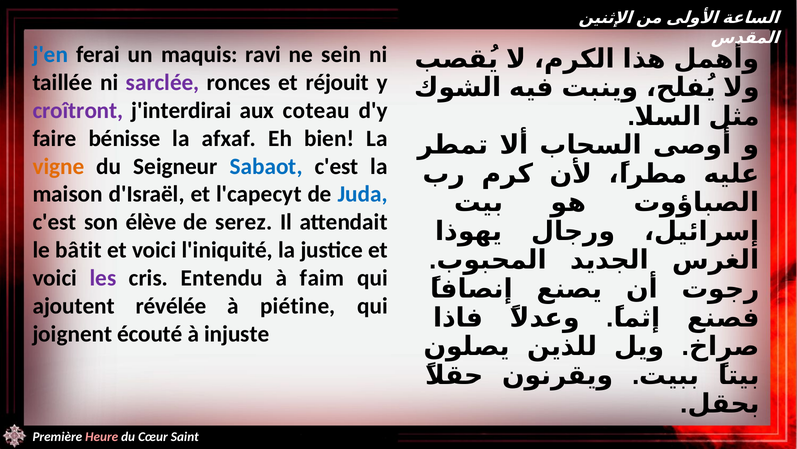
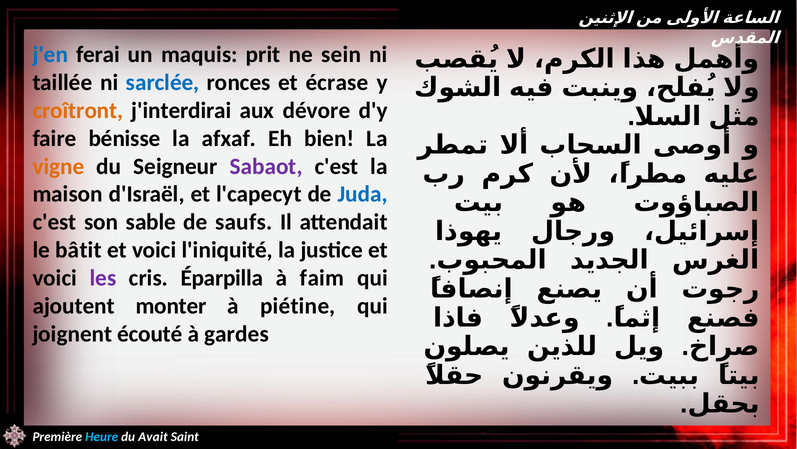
ravi: ravi -> prit (263, 54)
sarclée colour: purple -> blue (163, 82)
réjouit: réjouit -> écrase (337, 82)
croîtront colour: purple -> orange (78, 110)
coteau: coteau -> dévore (317, 110)
Sabaot colour: blue -> purple (266, 166)
élève: élève -> sable (151, 222)
serez: serez -> saufs (244, 222)
Entendu: Entendu -> Éparpilla (222, 278)
révélée: révélée -> monter (171, 306)
injuste: injuste -> gardes (237, 334)
Heure colour: pink -> light blue (102, 436)
Cœur: Cœur -> Avait (153, 436)
